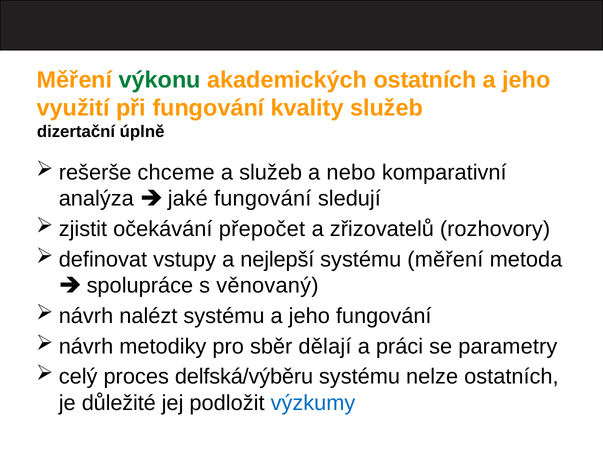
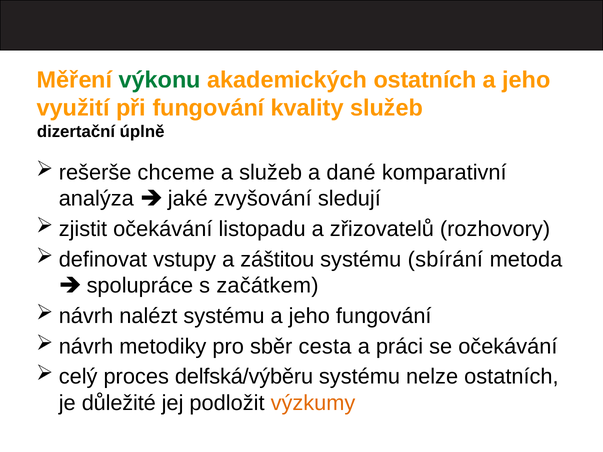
nebo: nebo -> dané (351, 173)
jaké fungování: fungování -> zvyšování (263, 199)
přepočet: přepočet -> listopadu (262, 229)
nejlepší: nejlepší -> záštitou (277, 260)
systému měření: měření -> sbírání (445, 260)
věnovaný: věnovaný -> začátkem (267, 286)
dělají: dělají -> cesta (325, 347)
se parametry: parametry -> očekávání (508, 347)
výzkumy colour: blue -> orange (313, 403)
